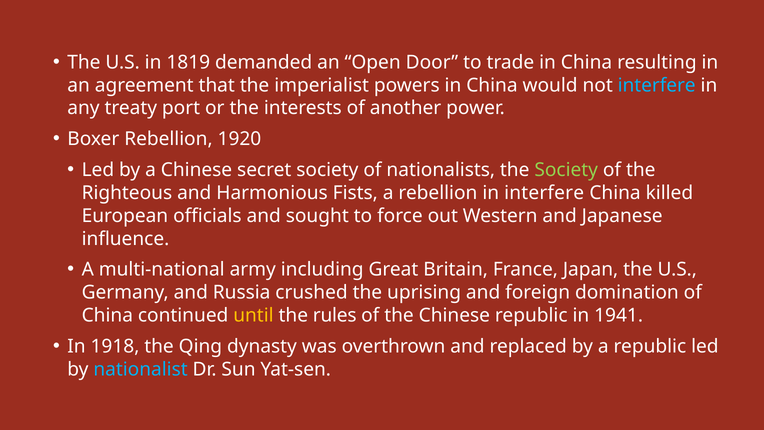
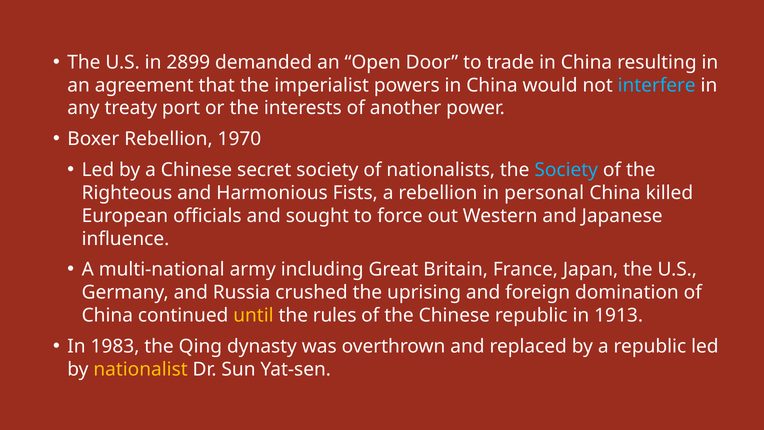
1819: 1819 -> 2899 (188, 62)
1920: 1920 -> 1970 (239, 139)
Society colour: light green -> light blue (566, 170)
in interfere: interfere -> personal (544, 193)
1941: 1941 -> 1913 (619, 315)
1918: 1918 -> 1983 (115, 346)
nationalist colour: light blue -> yellow (141, 369)
